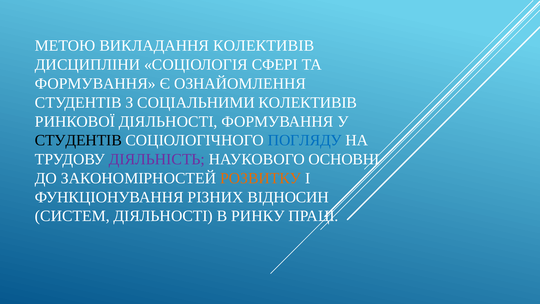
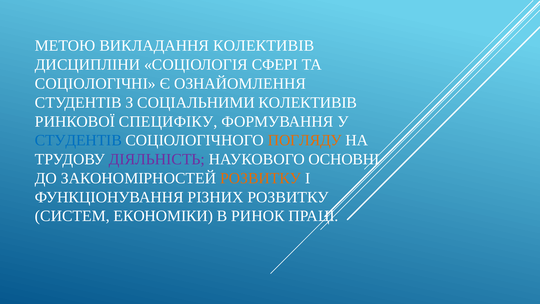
ФОРМУВАННЯ: ФОРМУВАННЯ -> СОЦІОЛОГІЧНІ (95, 84)
РИНКОВОЇ ДІЯЛЬНОСТІ: ДІЯЛЬНОСТІ -> СПЕЦИФІКУ (168, 121)
СТУДЕНТІВ colour: black -> blue (78, 140)
ПОГЛЯДУ colour: blue -> orange (305, 140)
РІЗНИХ ВІДНОСИН: ВІДНОСИН -> РОЗВИТКУ (288, 197)
СИСТЕМ ДІЯЛЬНОСТІ: ДІЯЛЬНОСТІ -> ЕКОНОМІКИ (163, 216)
РИНКУ: РИНКУ -> РИНОК (258, 216)
